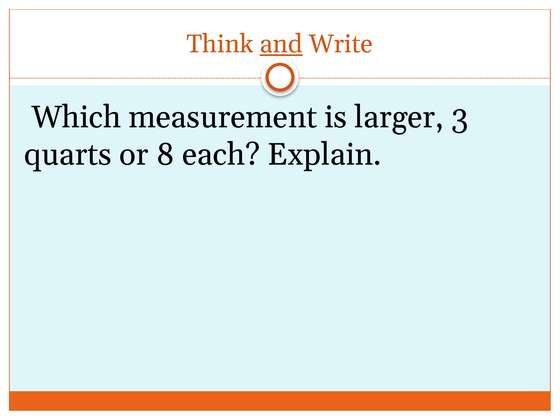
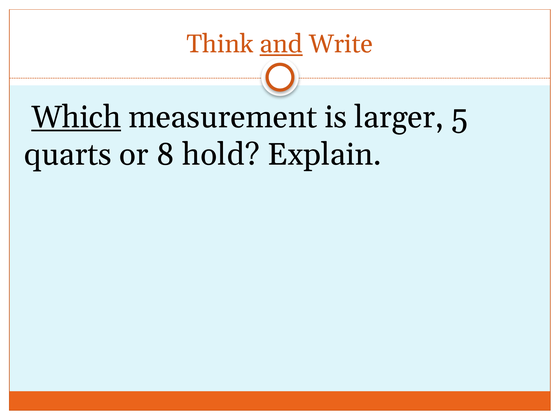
Which underline: none -> present (76, 117)
3: 3 -> 5 (460, 117)
each: each -> hold (221, 154)
